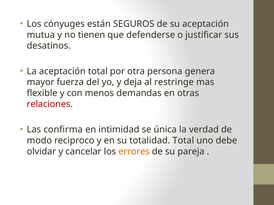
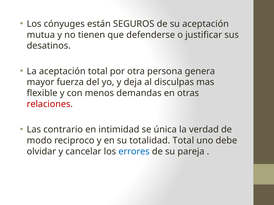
restringe: restringe -> disculpas (174, 82)
confirma: confirma -> contrario (63, 130)
errores colour: orange -> blue (134, 152)
